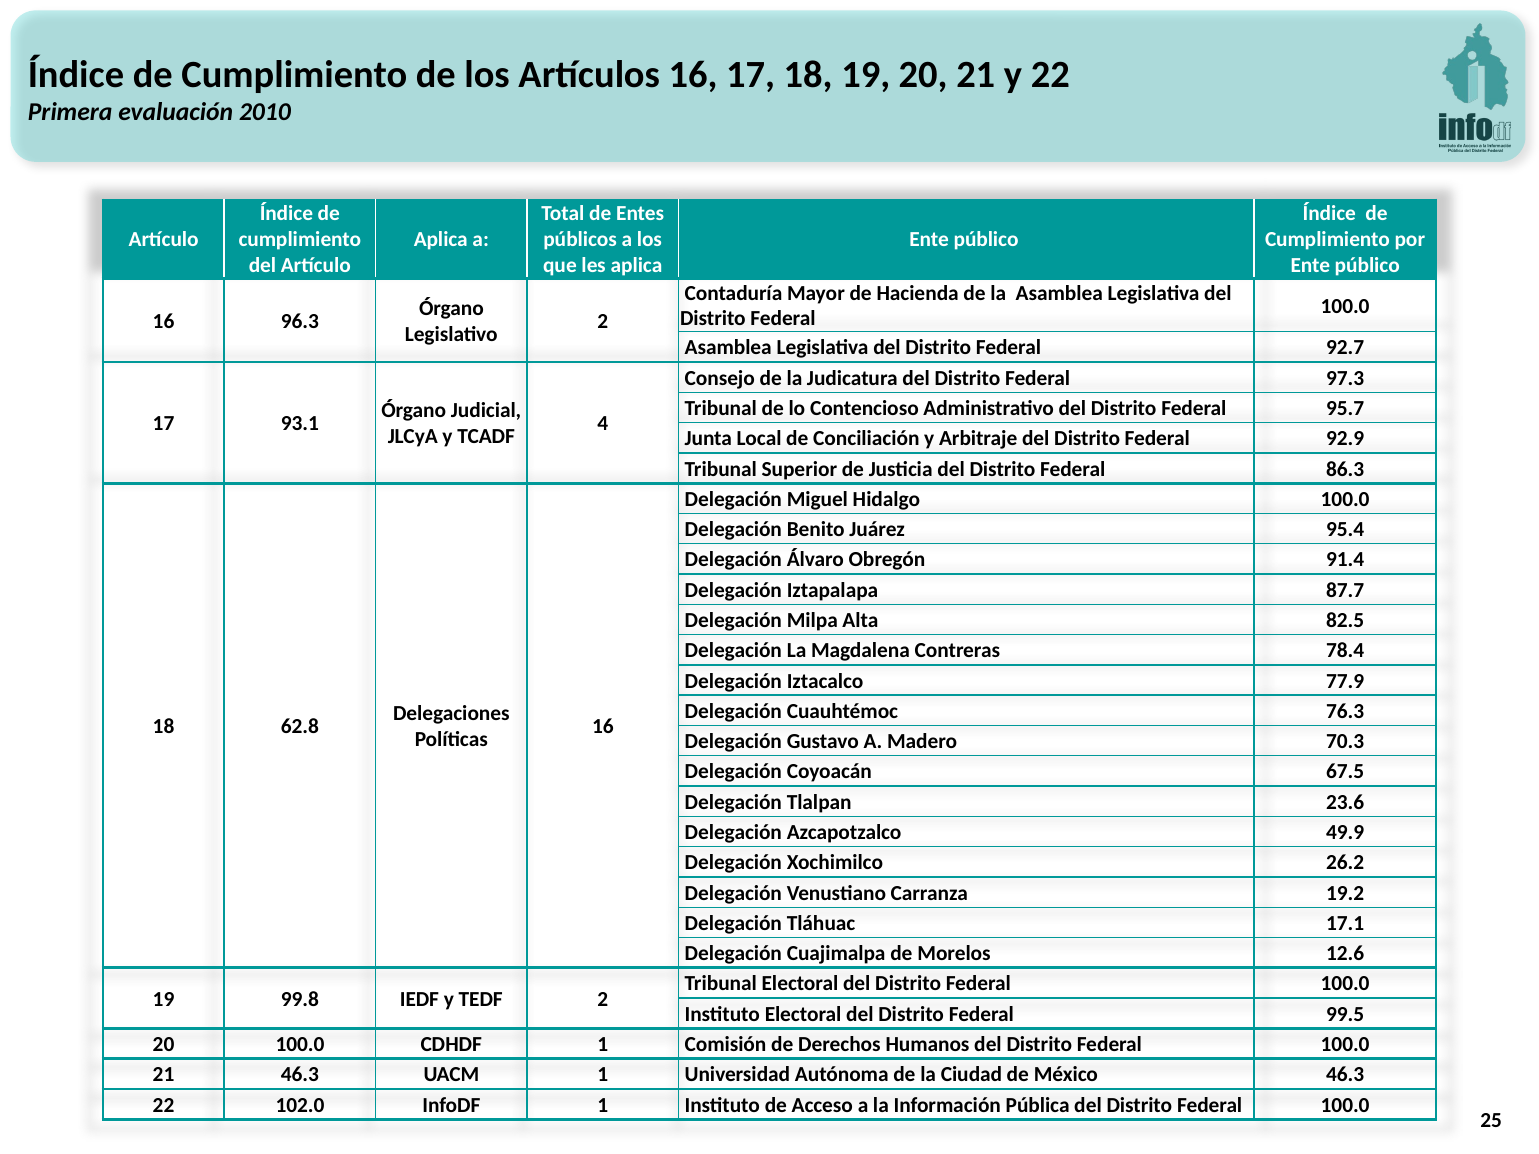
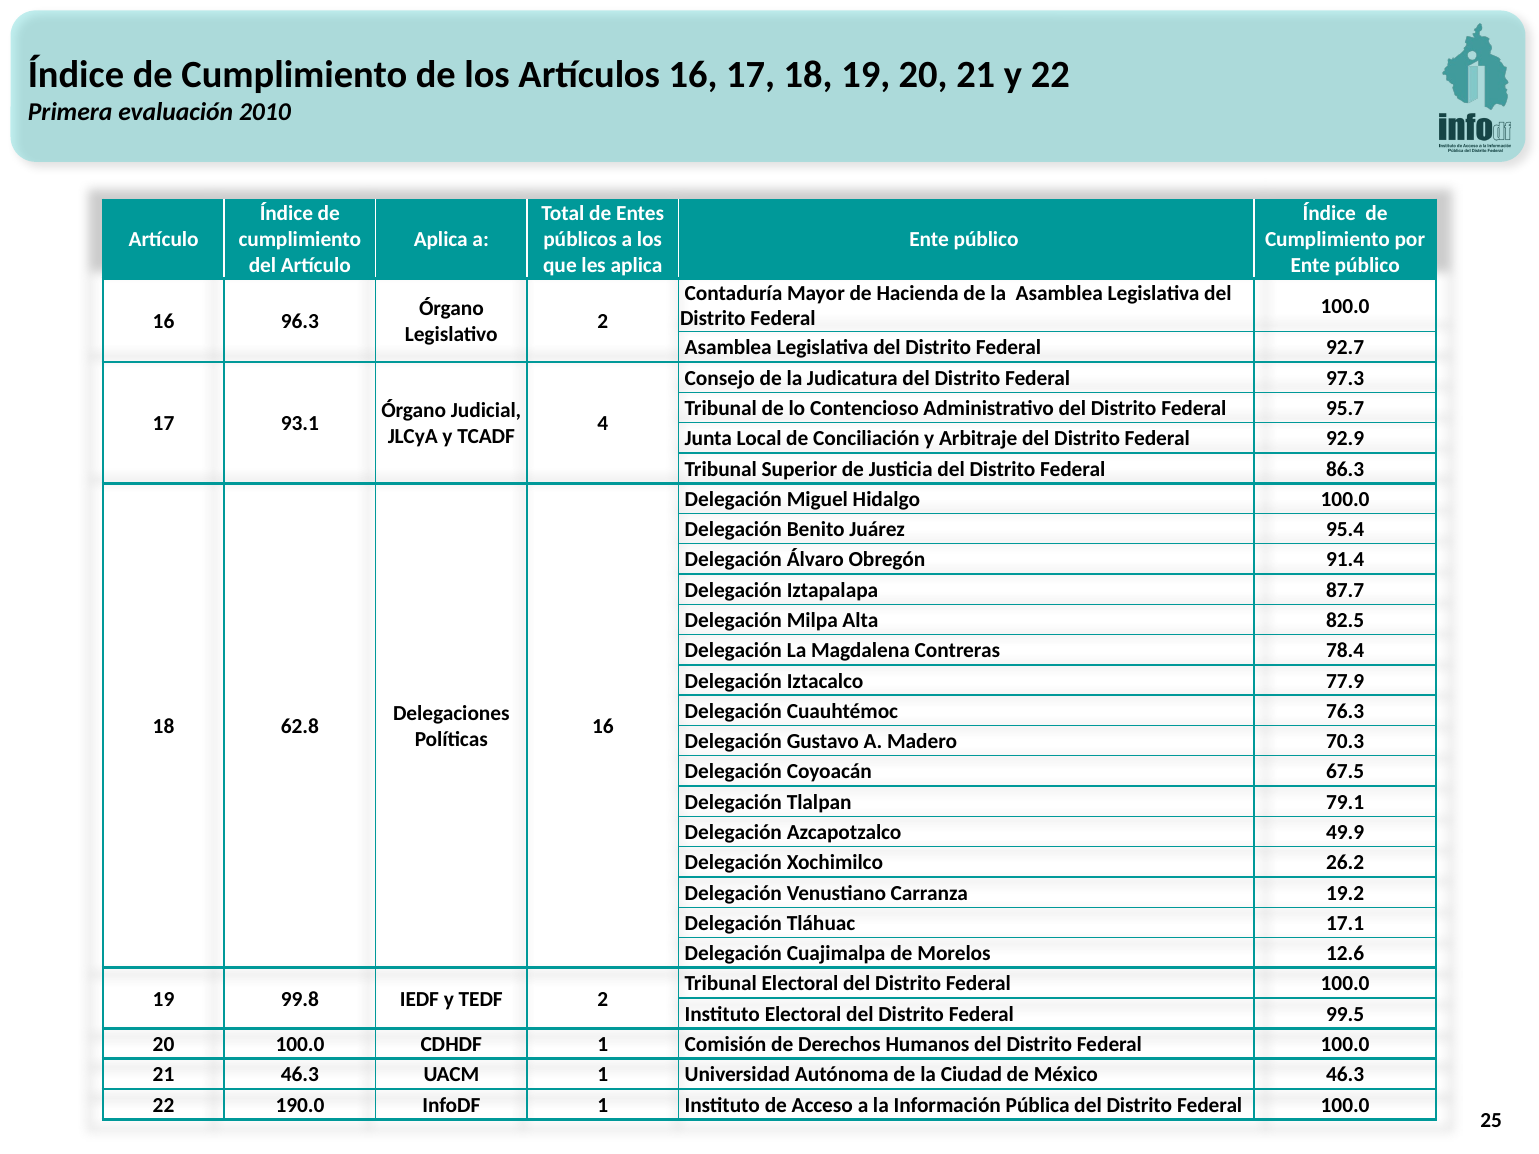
23.6: 23.6 -> 79.1 (1345, 802)
102.0: 102.0 -> 190.0 (300, 1105)
